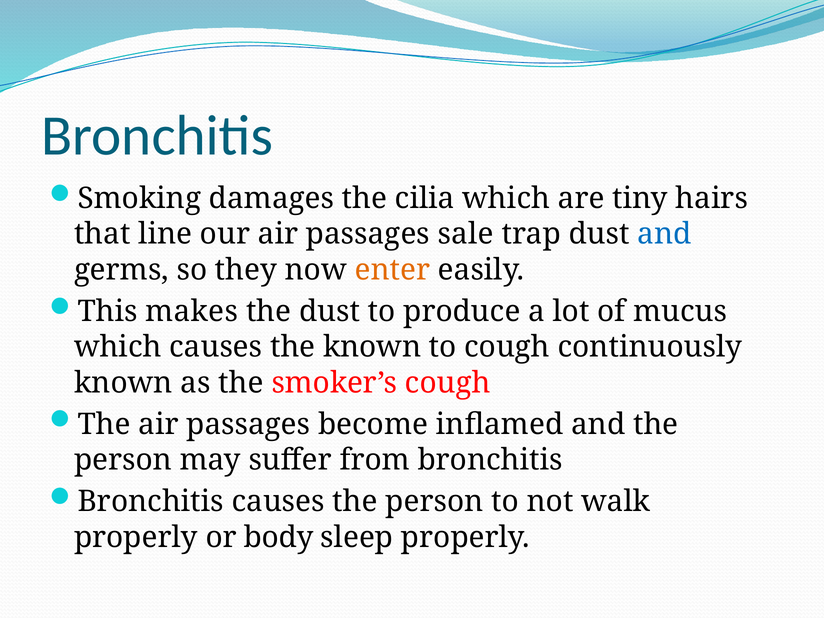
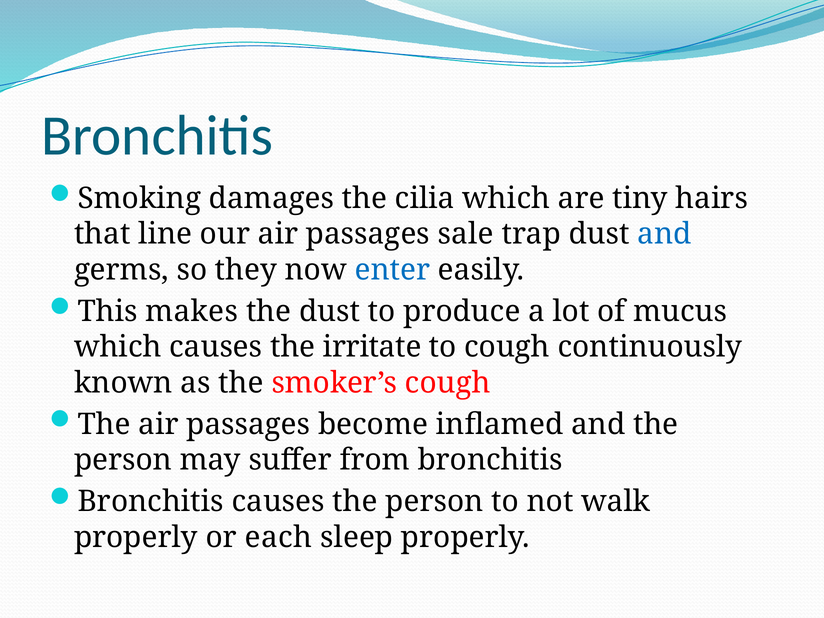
enter colour: orange -> blue (392, 270)
the known: known -> irritate (372, 347)
body: body -> each (278, 537)
